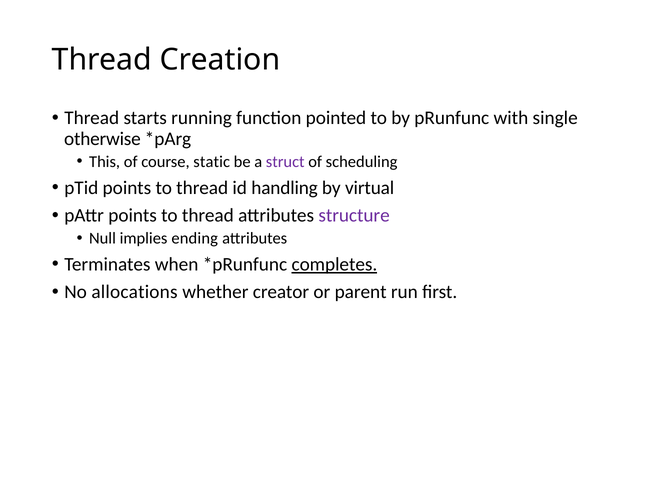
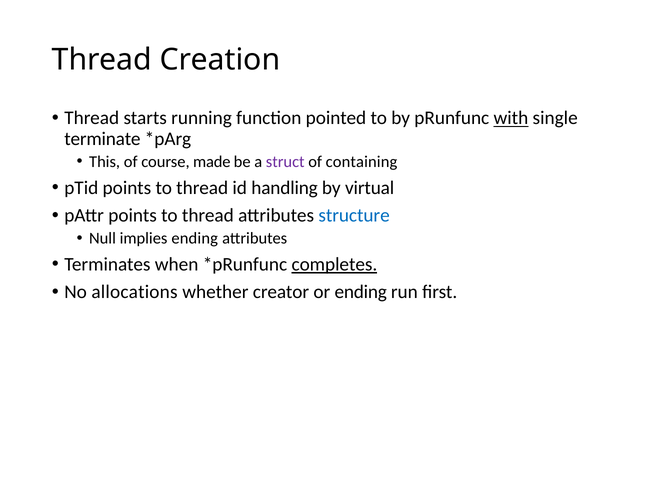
with underline: none -> present (511, 118)
otherwise: otherwise -> terminate (102, 139)
static: static -> made (212, 162)
scheduling: scheduling -> containing (362, 162)
structure colour: purple -> blue (354, 215)
or parent: parent -> ending (361, 292)
